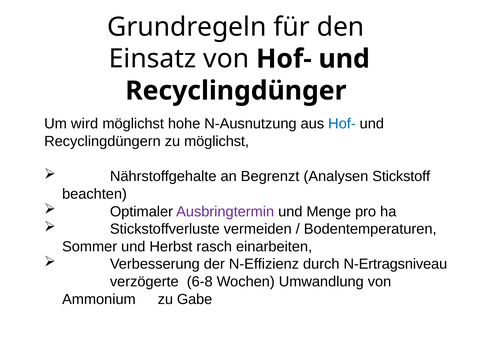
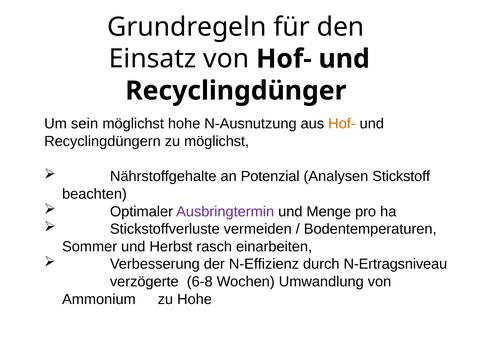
wird: wird -> sein (85, 124)
Hof- colour: blue -> orange (342, 124)
Begrenzt: Begrenzt -> Potenzial (270, 176)
zu Gabe: Gabe -> Hohe (195, 299)
